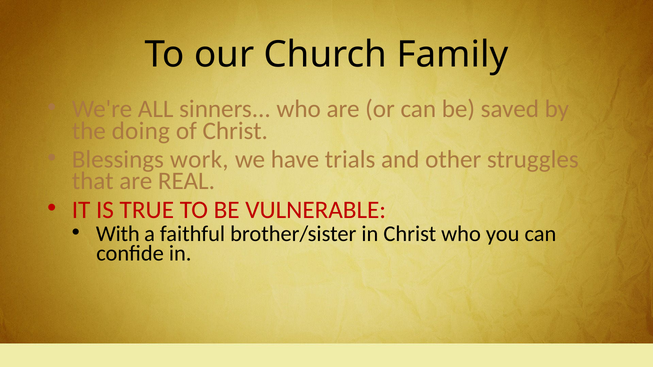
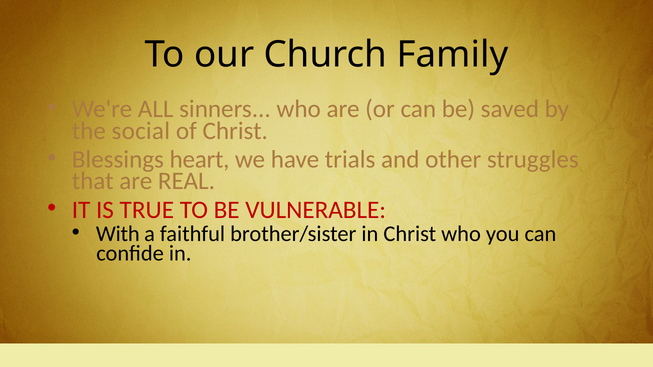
doing: doing -> social (141, 131)
work: work -> heart (200, 160)
